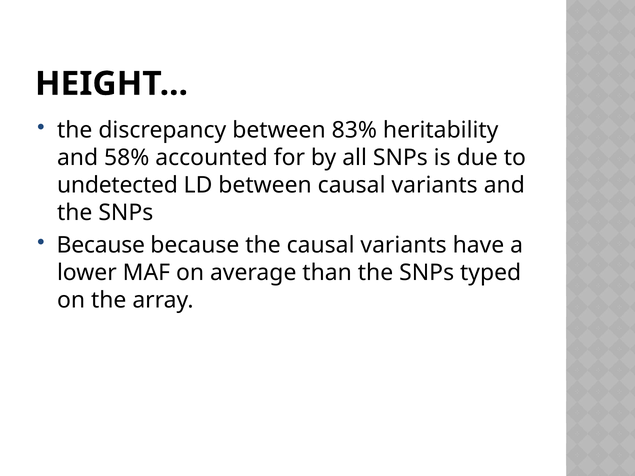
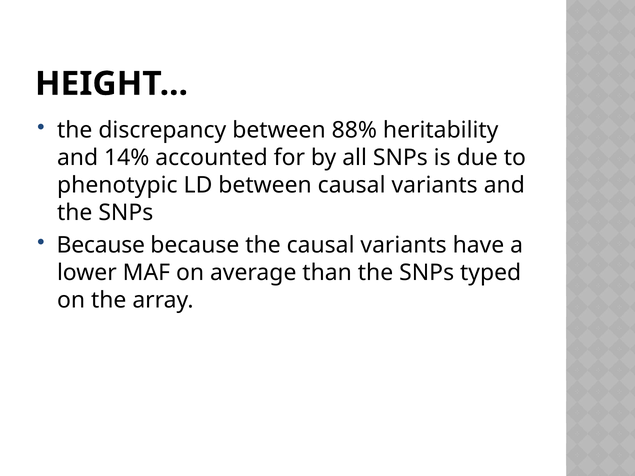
83%: 83% -> 88% (354, 130)
58%: 58% -> 14% (127, 158)
undetected: undetected -> phenotypic (117, 185)
